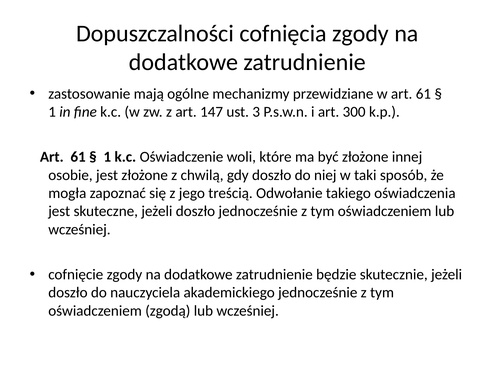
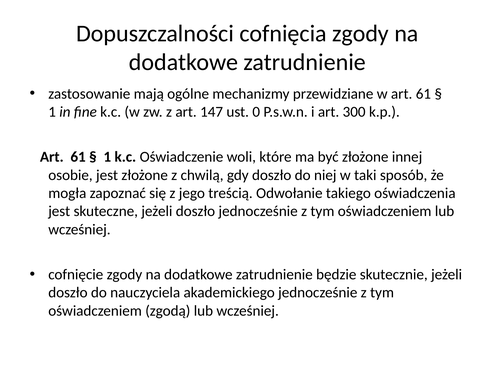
3: 3 -> 0 (256, 112)
